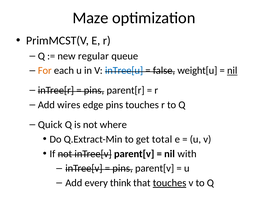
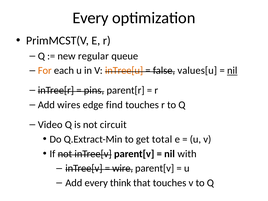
Maze: Maze -> Every (90, 18)
inTree[u colour: blue -> orange (124, 71)
weight[u: weight[u -> values[u (197, 71)
edge pins: pins -> find (114, 105)
Quick: Quick -> Video (50, 125)
where: where -> circuit (113, 125)
pins: pins -> wire (123, 168)
touches underline: present -> none (170, 183)
